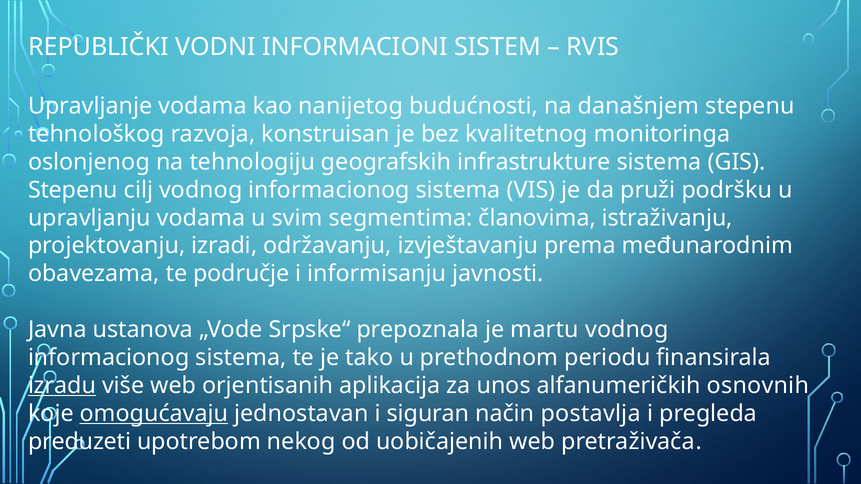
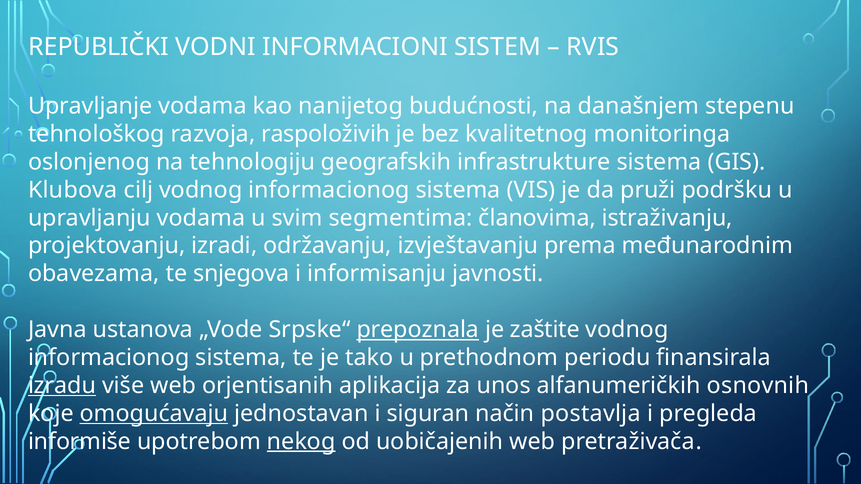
konstruisan: konstruisan -> raspoloživih (326, 134)
Stepenu: Stepenu -> Klubova (73, 190)
područje: područje -> snjegova (241, 274)
prepoznala underline: none -> present (418, 330)
martu: martu -> zaštite (545, 330)
preduzeti: preduzeti -> informiše (80, 442)
nekog underline: none -> present (301, 442)
